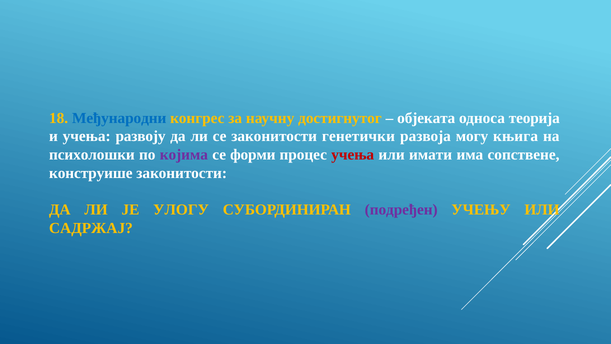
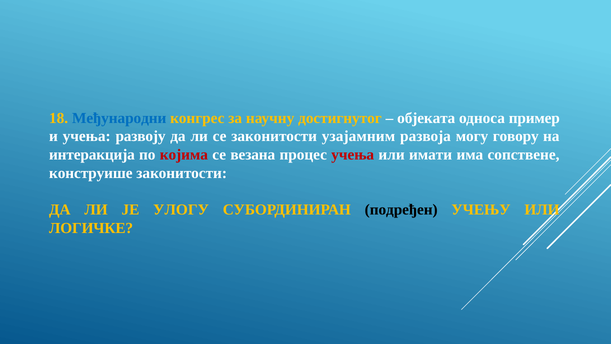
теорија: теорија -> пример (534, 118)
генетички: генетички -> узајамним (359, 136)
књига: књига -> говору (516, 136)
психолошки: психолошки -> интеракција (92, 155)
којима colour: purple -> red (184, 155)
форми: форми -> везана (253, 155)
подређен colour: purple -> black (401, 210)
САДРЖАЈ: САДРЖАЈ -> ЛОГИЧКЕ (91, 228)
